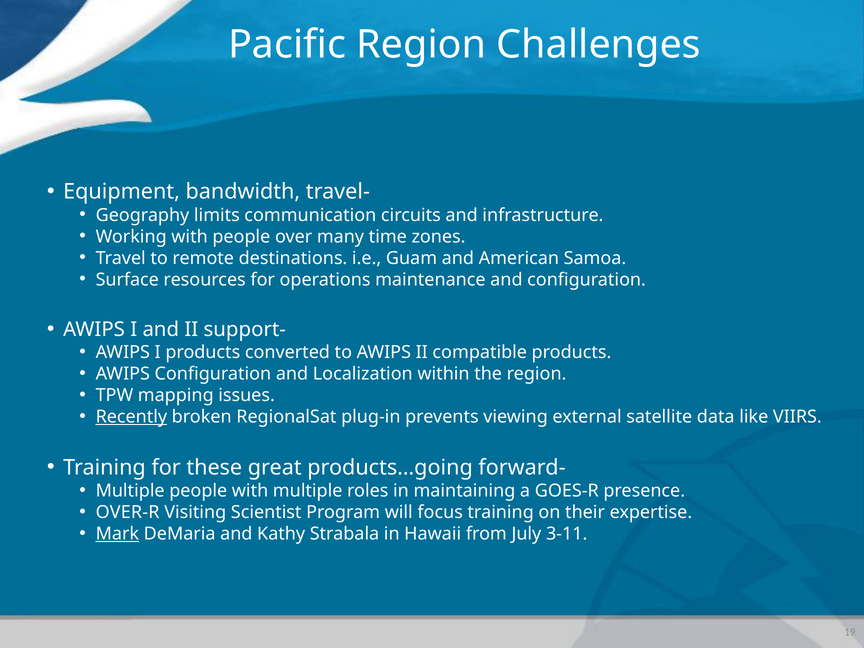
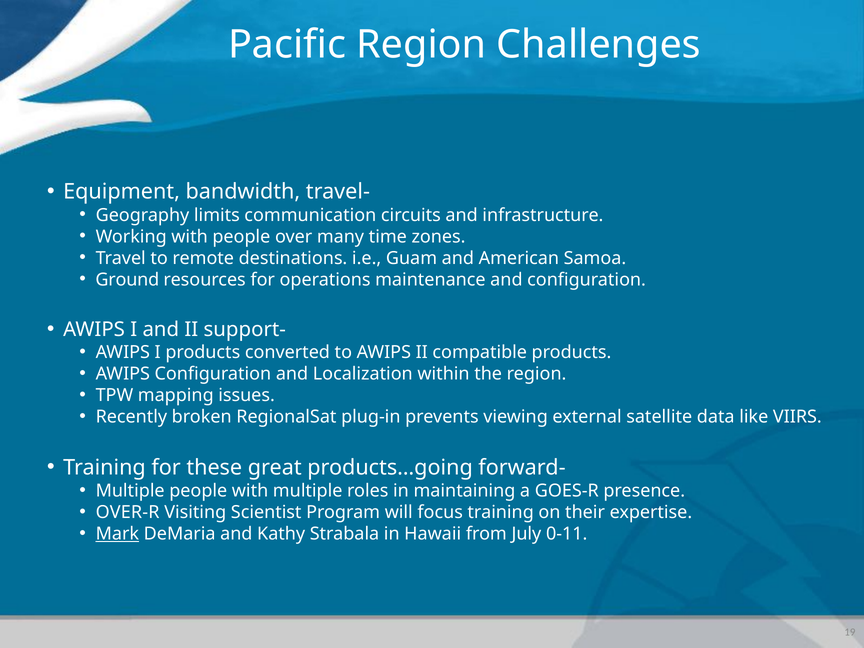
Surface: Surface -> Ground (127, 280)
Recently underline: present -> none (131, 417)
3-11: 3-11 -> 0-11 (567, 534)
